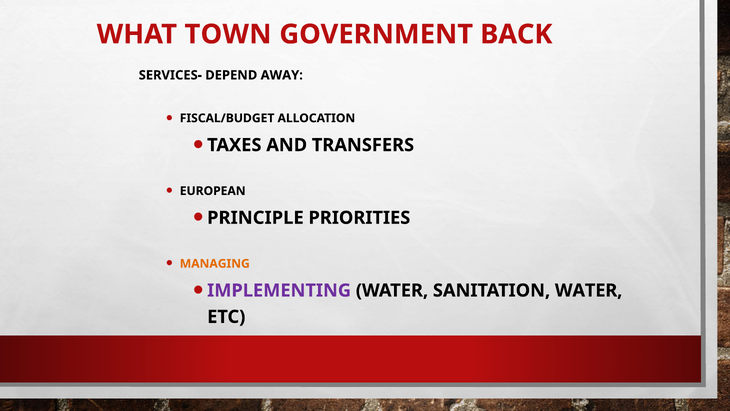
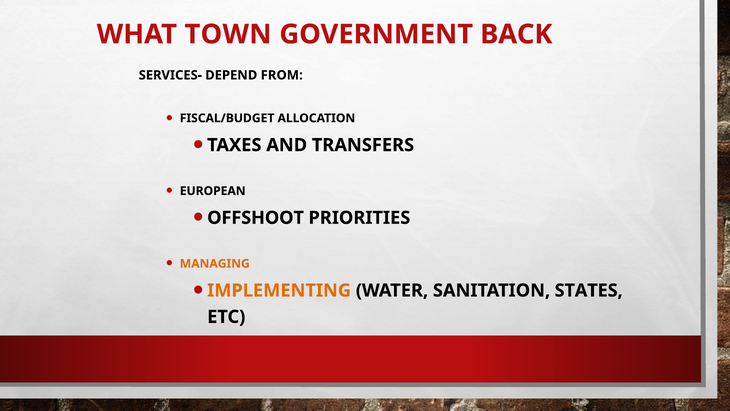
AWAY: AWAY -> FROM (282, 75)
PRINCIPLE: PRINCIPLE -> OFFSHOOT (256, 218)
IMPLEMENTING colour: purple -> orange (279, 290)
SANITATION WATER: WATER -> STATES (589, 290)
